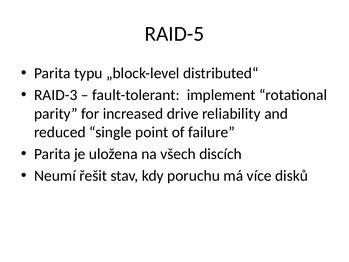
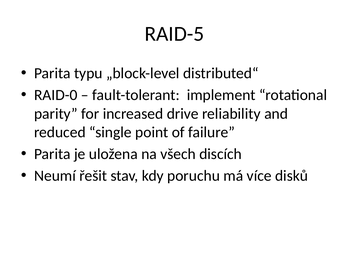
RAID-3: RAID-3 -> RAID-0 (56, 95)
